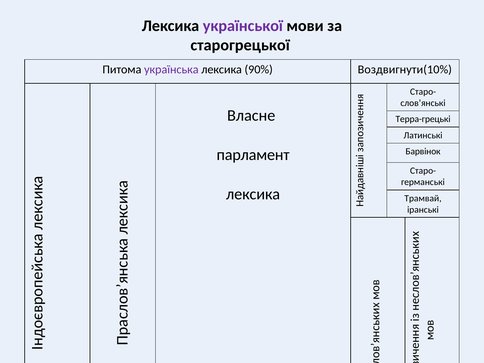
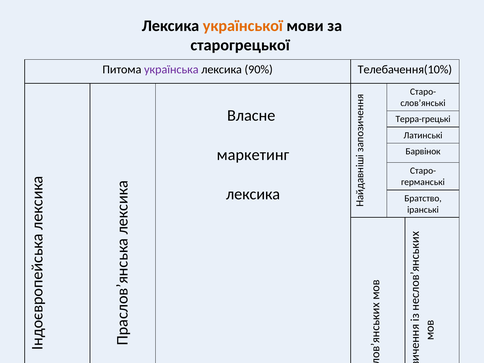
української colour: purple -> orange (243, 26)
Воздвигнути(10%: Воздвигнути(10% -> Телебачення(10% (405, 69)
парламент: парламент -> маркетинг (253, 155)
Трамвай: Трамвай -> Братство (423, 198)
